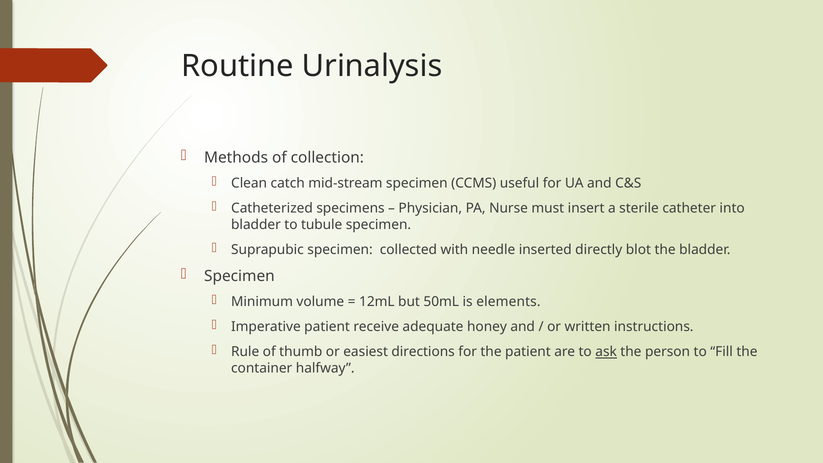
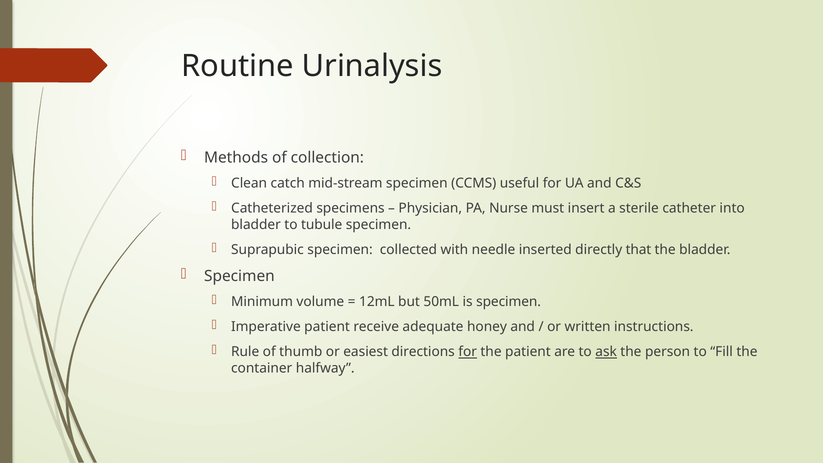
blot: blot -> that (638, 250)
is elements: elements -> specimen (509, 302)
for underline: none -> present (468, 352)
